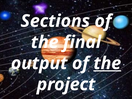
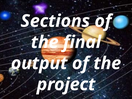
the underline: present -> none (107, 63)
